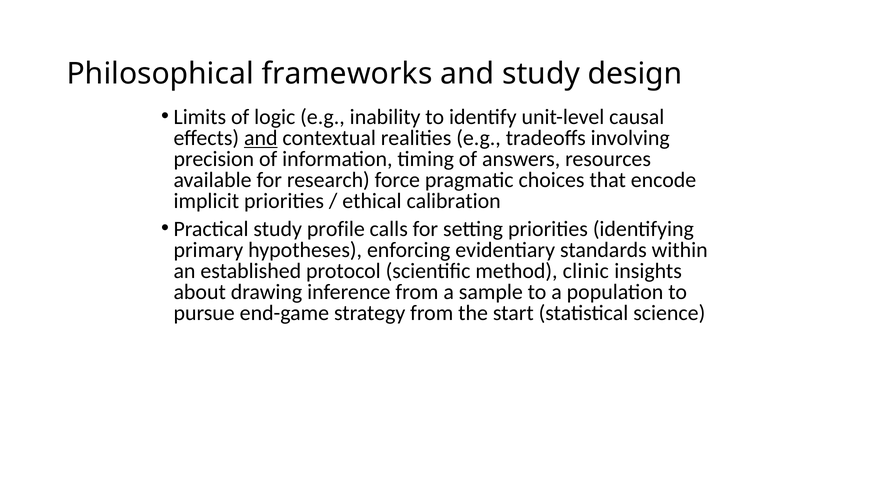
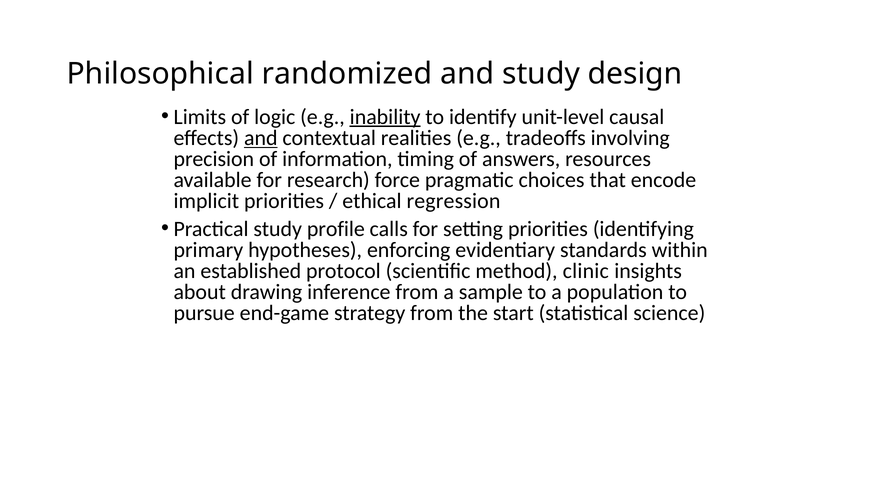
frameworks: frameworks -> randomized (347, 74)
inability underline: none -> present (385, 117)
calibration: calibration -> regression (454, 201)
